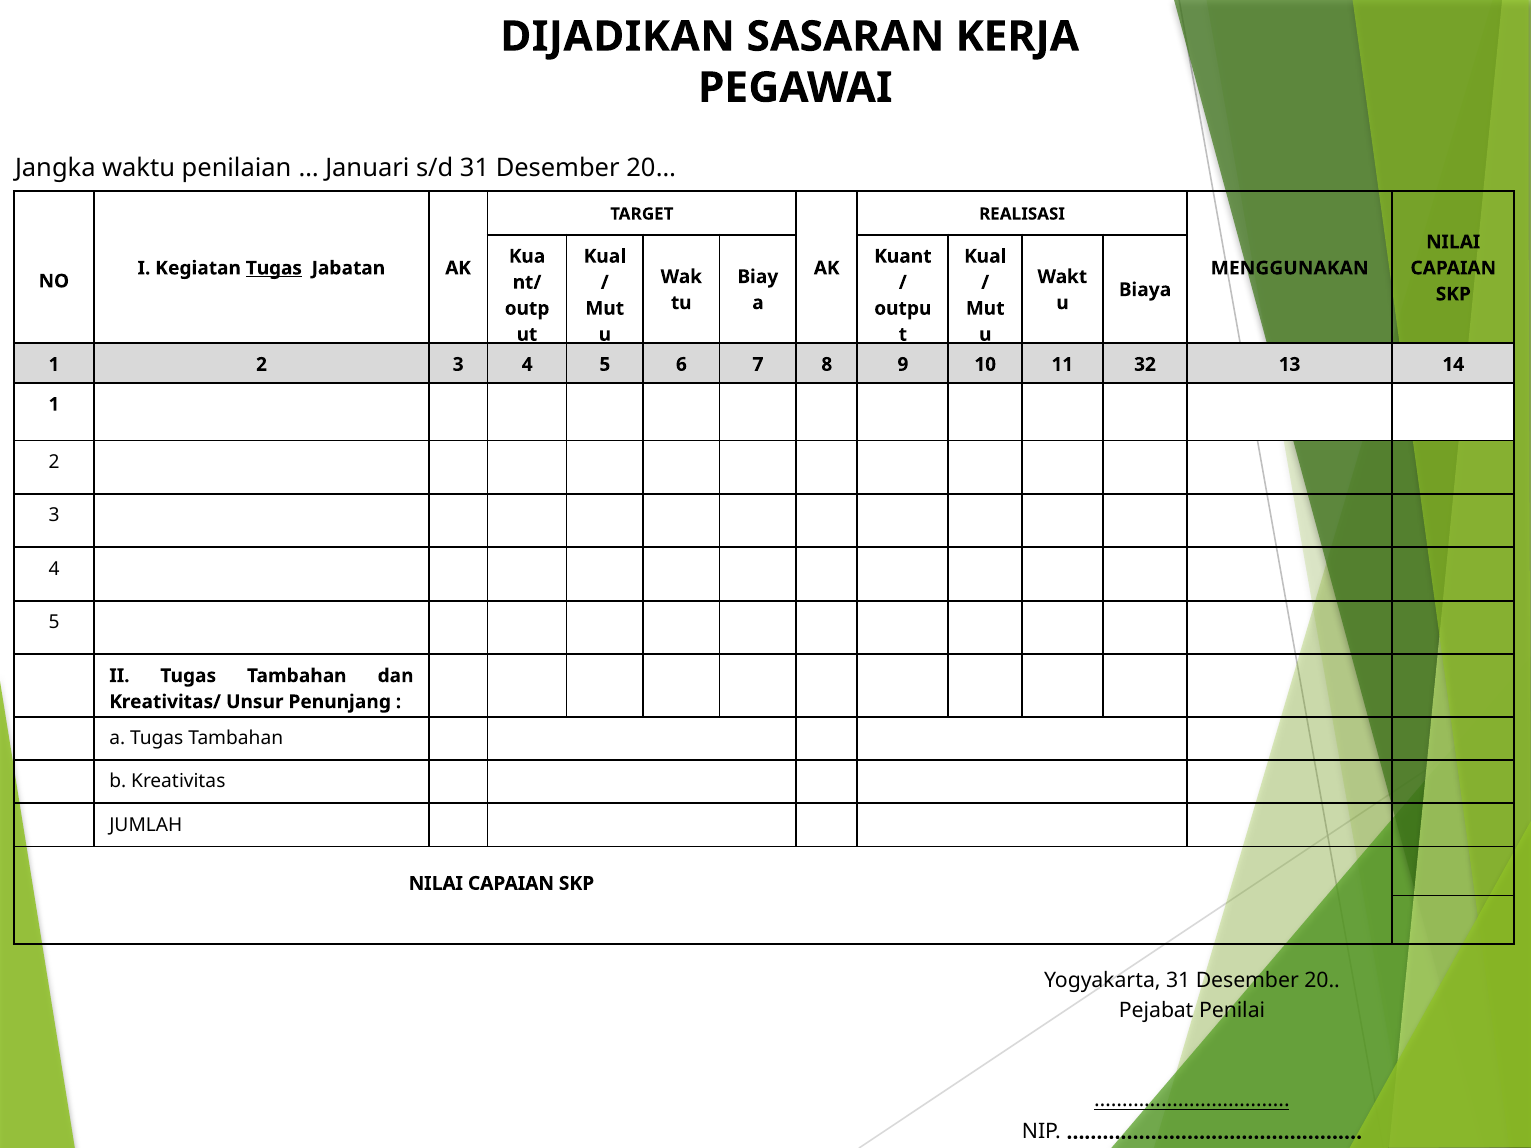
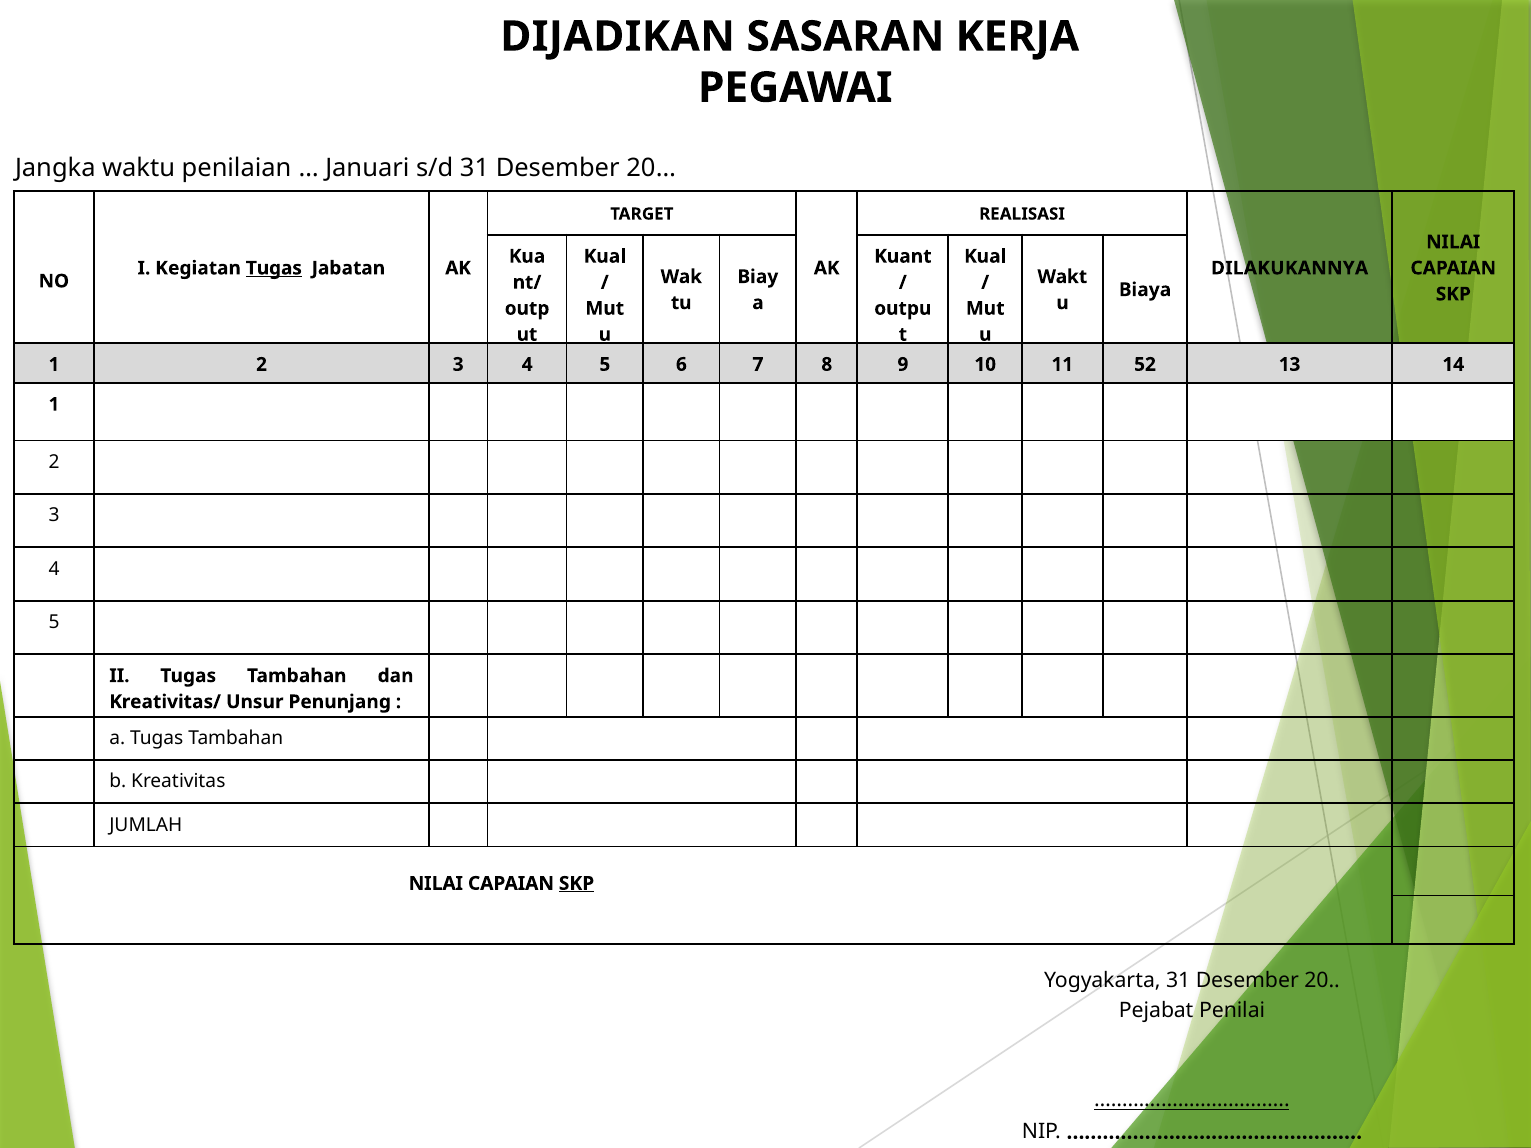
MENGGUNAKAN: MENGGUNAKAN -> DILAKUKANNYA (1290, 268)
32: 32 -> 52 (1145, 365)
SKP underline: none -> present (577, 884)
